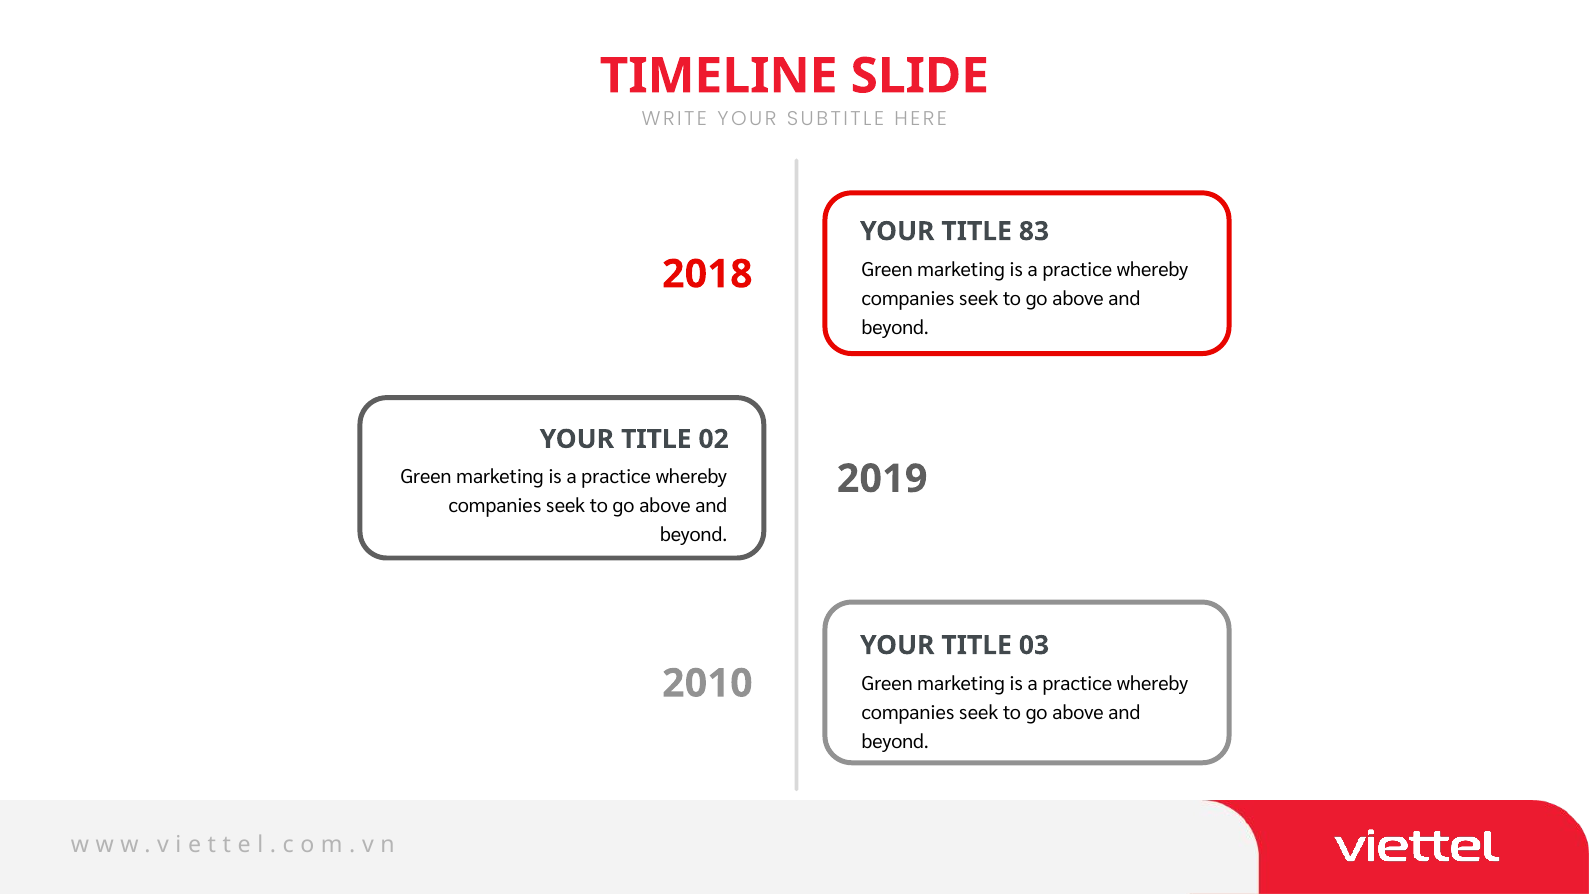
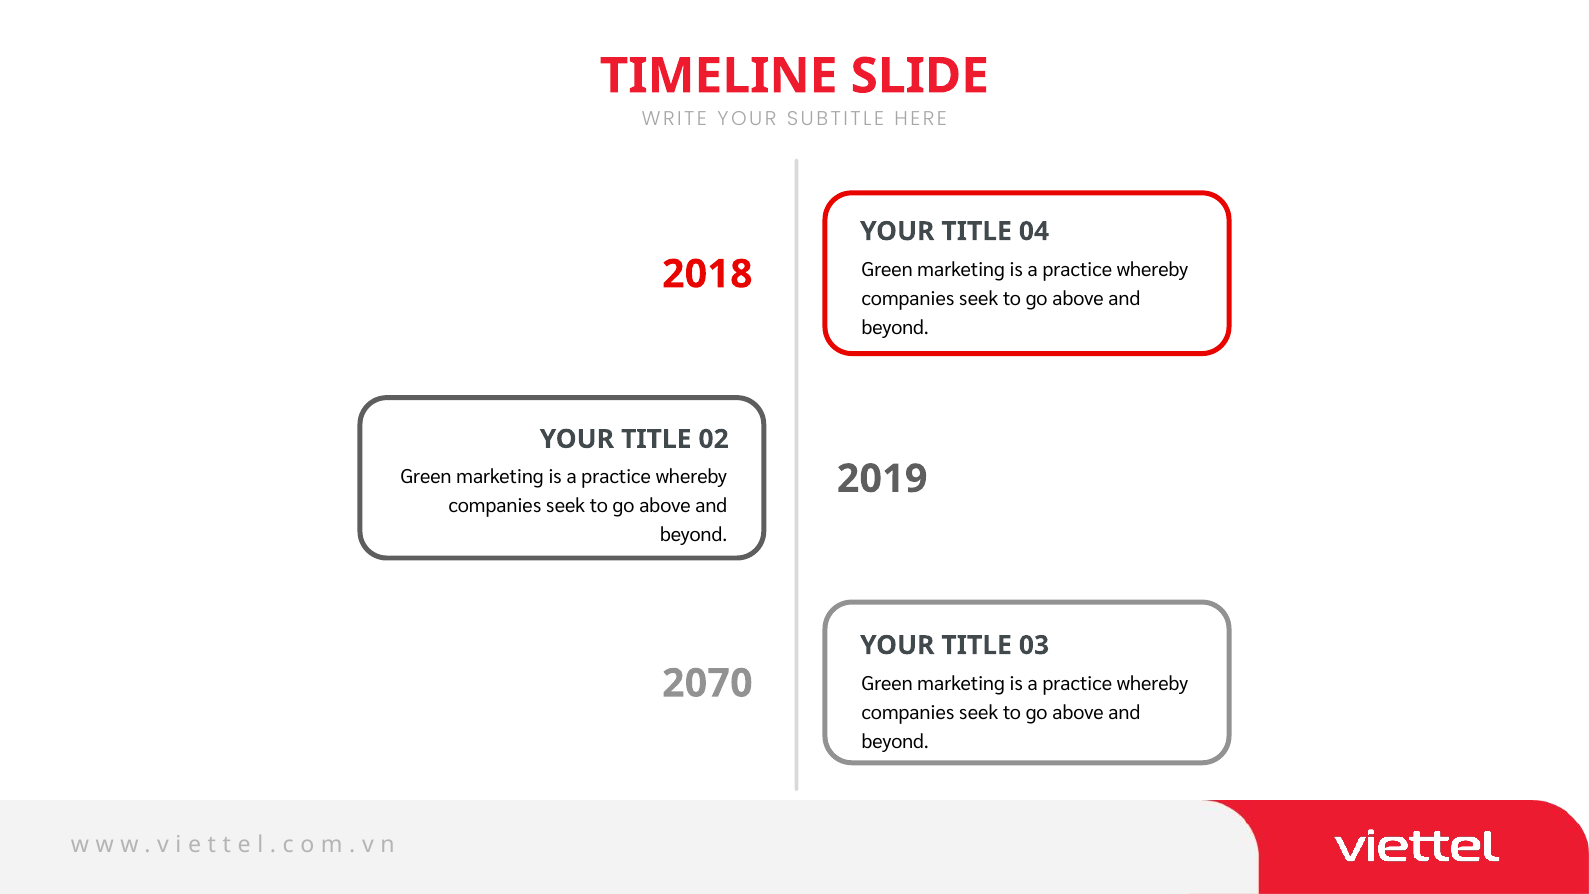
83: 83 -> 04 (1034, 231)
2010: 2010 -> 2070 (707, 683)
